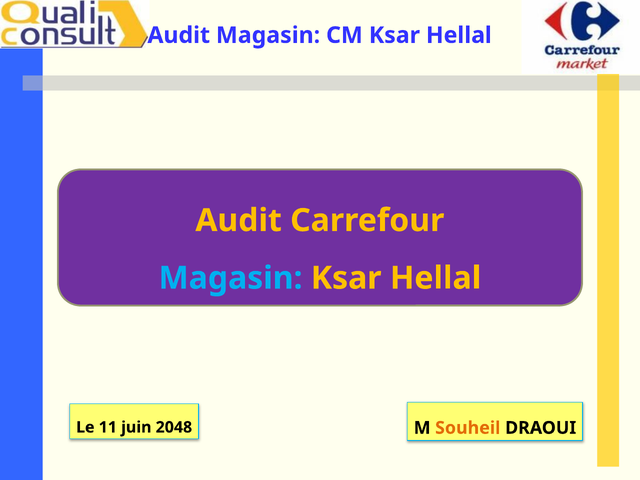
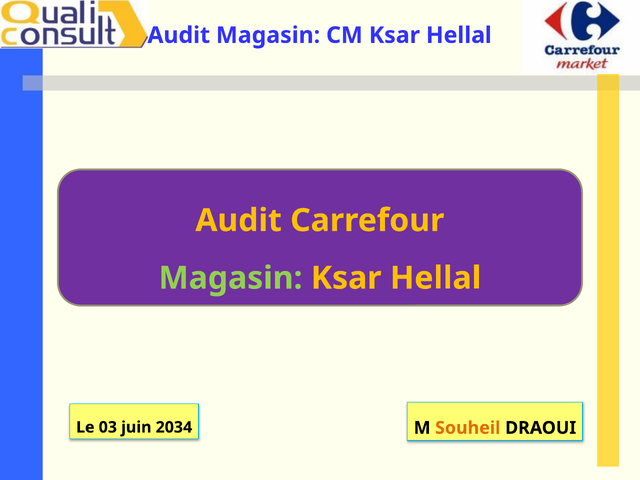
Magasin colour: light blue -> light green (231, 278)
11: 11 -> 03 (108, 427)
2048: 2048 -> 2034 (174, 427)
